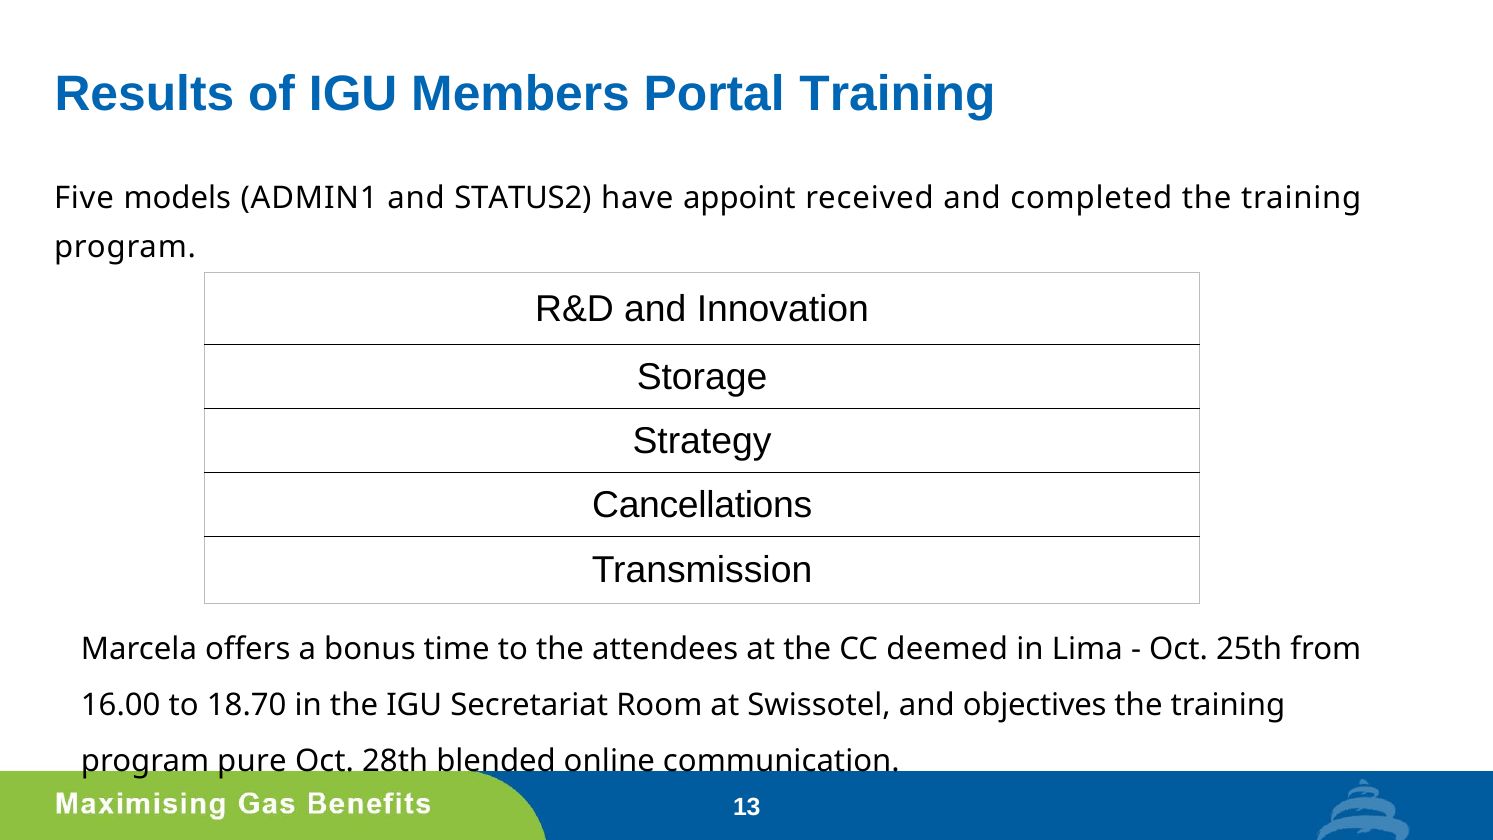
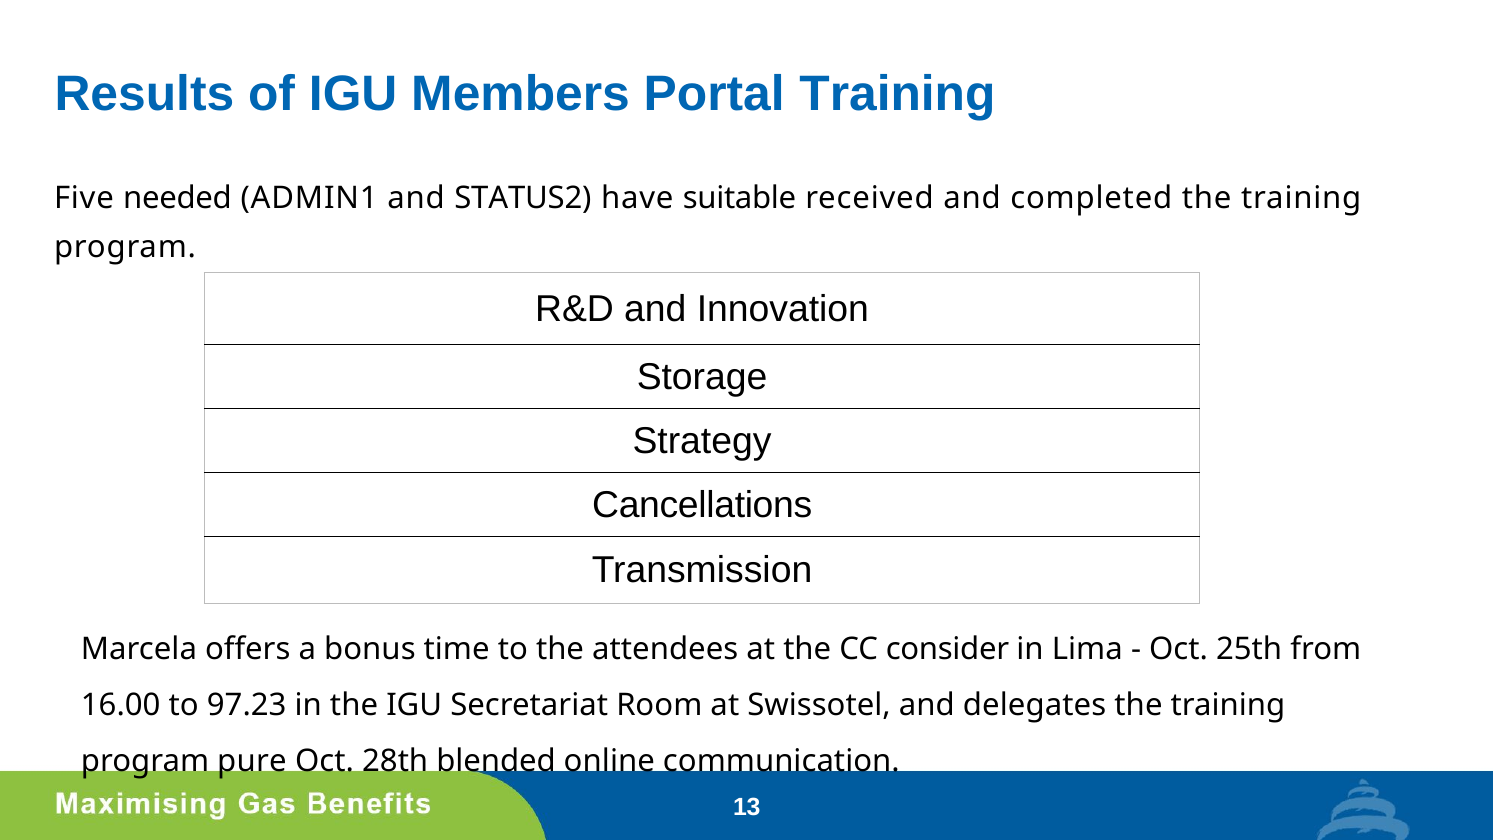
models: models -> needed (177, 198)
appoint: appoint -> suitable (739, 198)
deemed: deemed -> consider (947, 649)
18.70: 18.70 -> 97.23 (247, 705)
objectives: objectives -> delegates (1035, 705)
